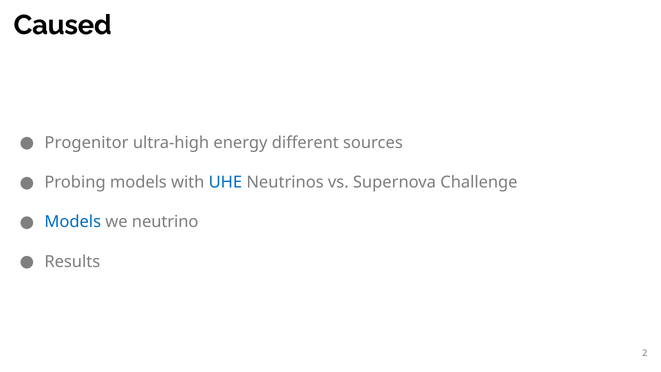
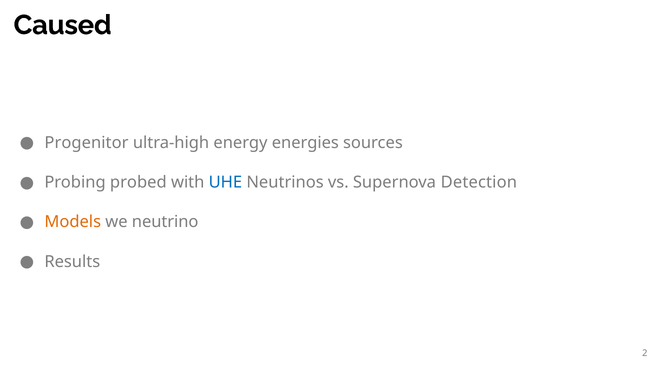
different: different -> energies (305, 143)
Probing models: models -> probed (138, 182)
Challenge: Challenge -> Detection (479, 182)
Models colour: blue -> orange (73, 222)
